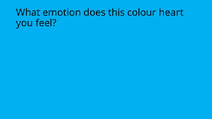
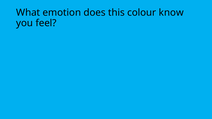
heart: heart -> know (171, 13)
